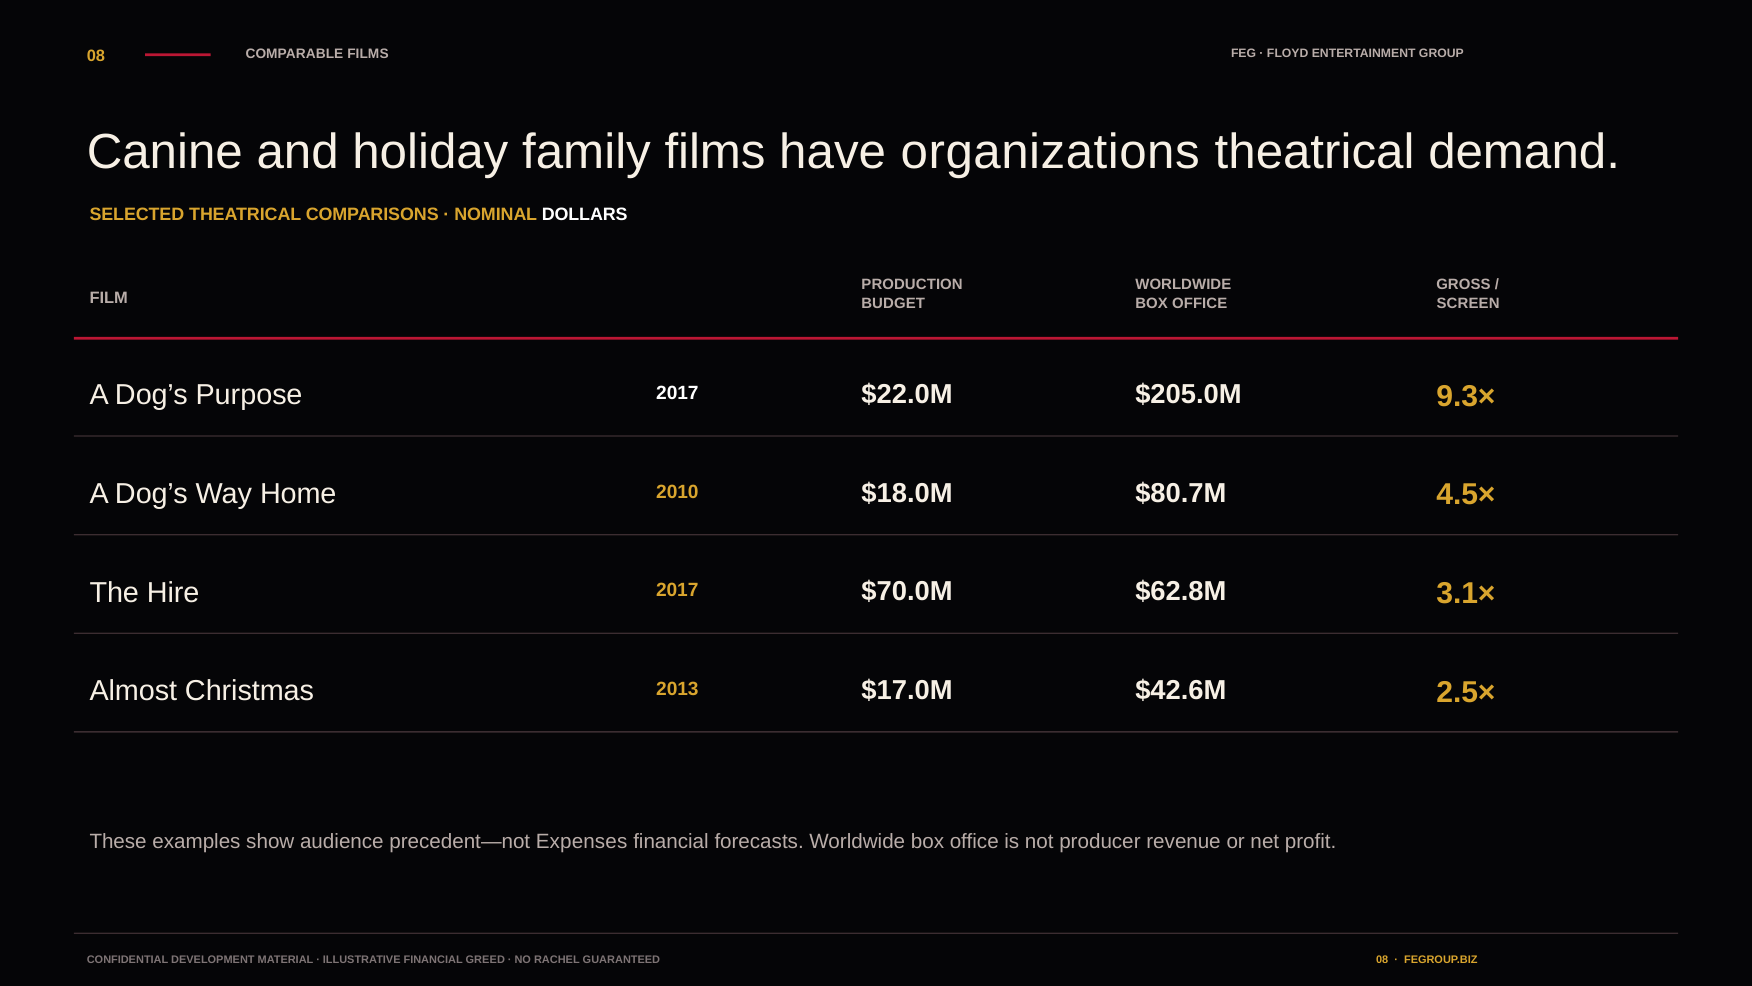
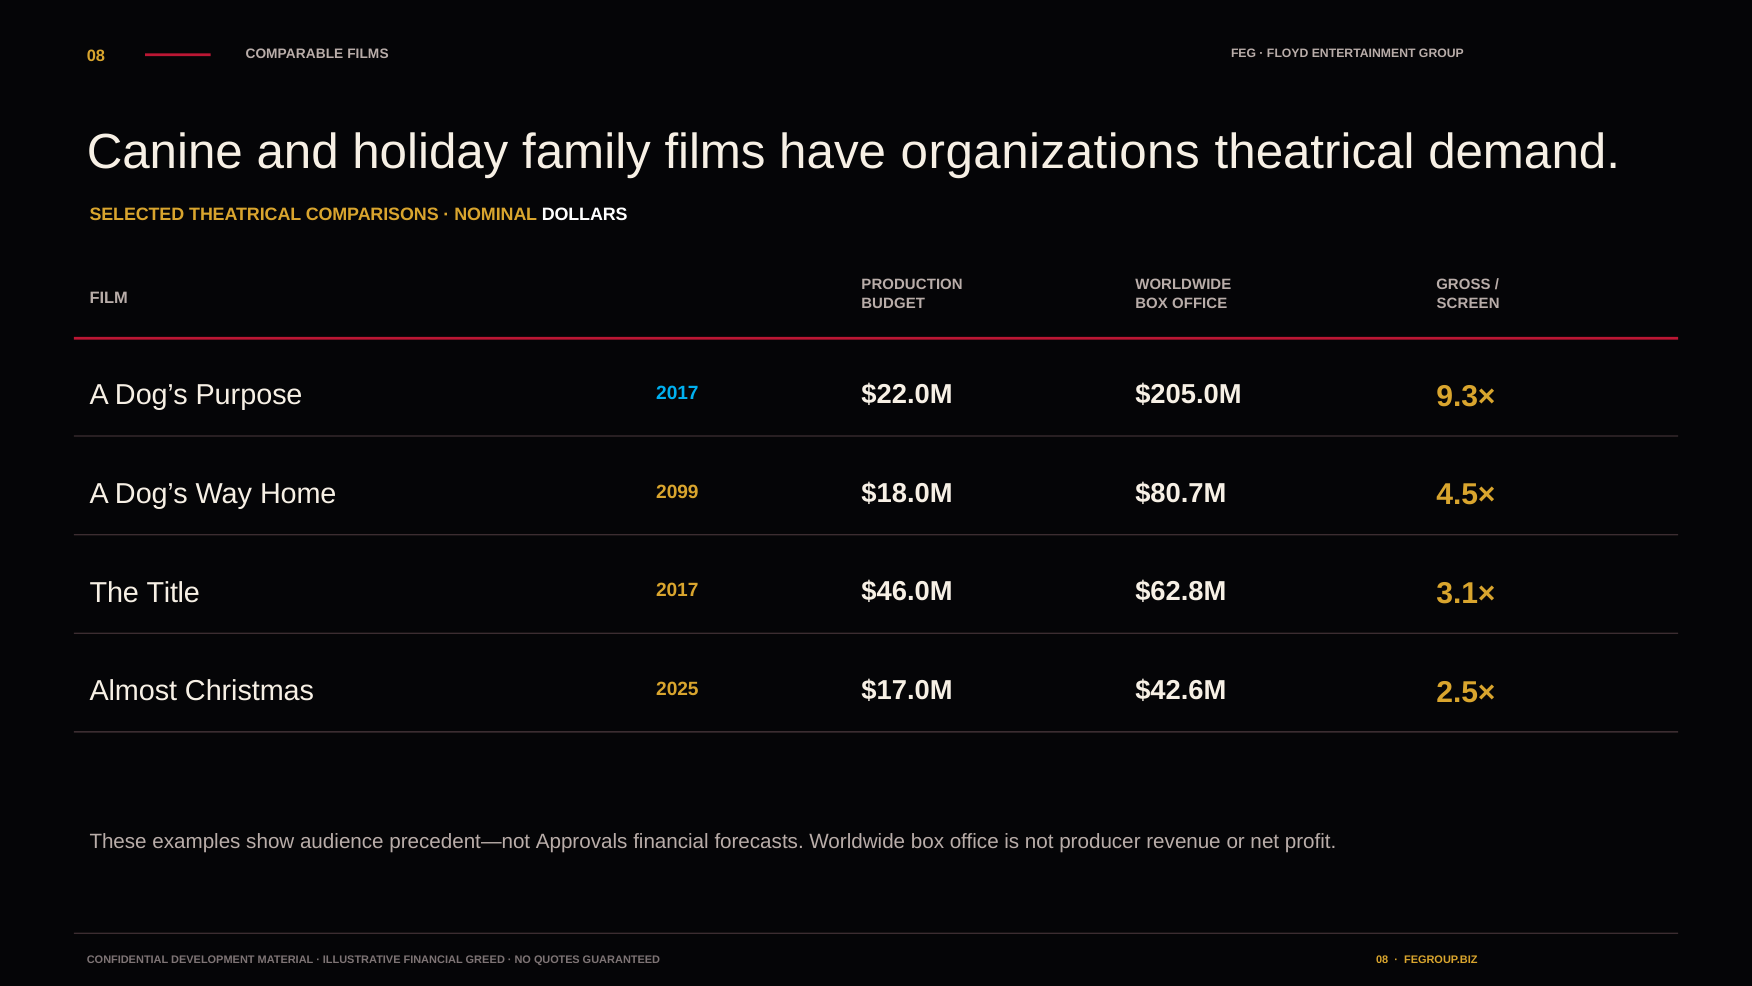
2017 colour: white -> light blue (677, 393)
2010: 2010 -> 2099 (677, 491)
Hire: Hire -> Title (173, 592)
$70.0M: $70.0M -> $46.0M (907, 591)
2013: 2013 -> 2025 (677, 689)
Expenses: Expenses -> Approvals (582, 841)
RACHEL: RACHEL -> QUOTES (557, 960)
